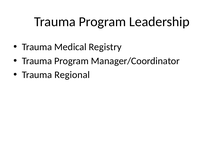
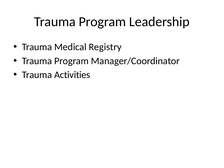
Regional: Regional -> Activities (72, 75)
